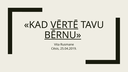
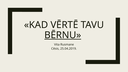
VĒRTĒ underline: present -> none (64, 25)
